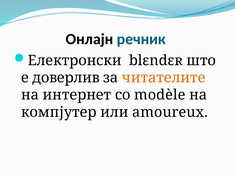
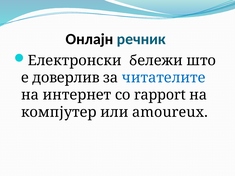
blɛndɛʀ: blɛndɛʀ -> бележи (156, 61)
читателите colour: orange -> blue (164, 78)
modèle: modèle -> rapport (160, 95)
